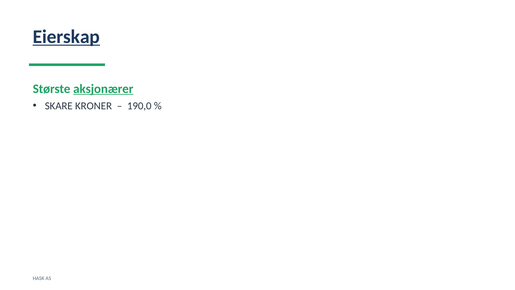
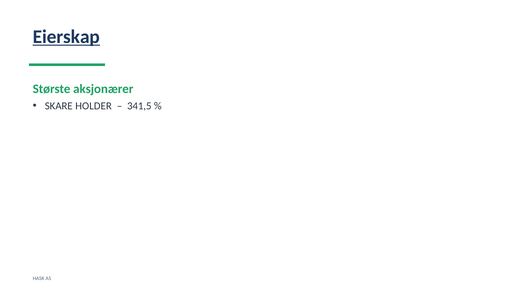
aksjonærer underline: present -> none (103, 89)
KRONER: KRONER -> HOLDER (94, 106)
190,0: 190,0 -> 341,5 (139, 106)
